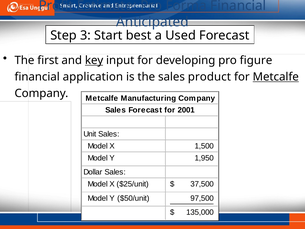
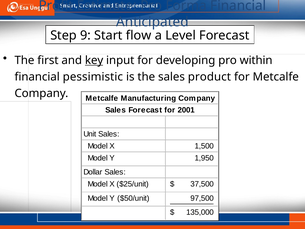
3: 3 -> 9 (85, 35)
best: best -> flow (139, 35)
Used: Used -> Level (181, 35)
figure: figure -> within (256, 60)
application: application -> pessimistic (93, 77)
Metcalfe underline: present -> none (276, 77)
